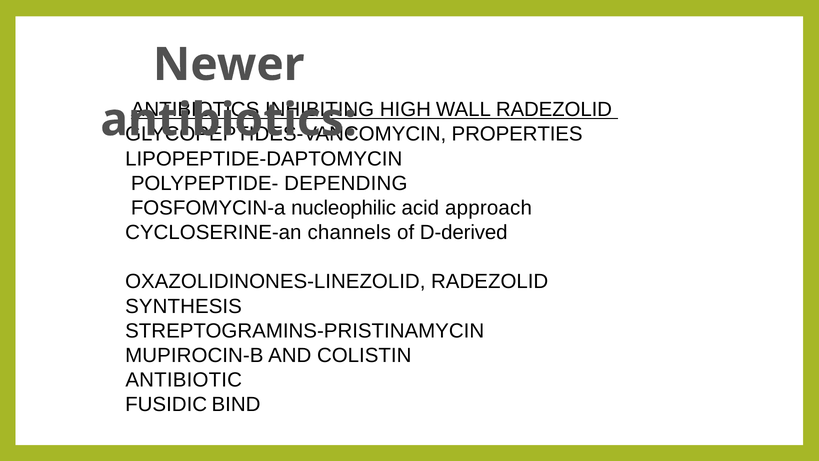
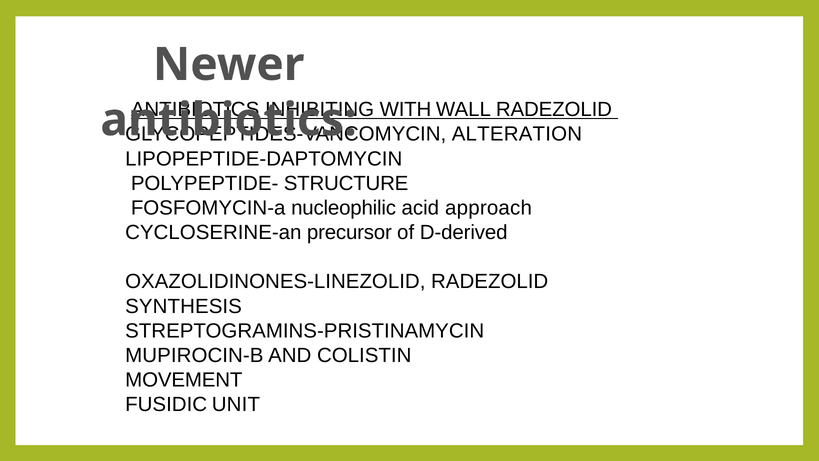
HIGH: HIGH -> WITH (405, 110)
PROPERTIES: PROPERTIES -> ALTERATION (517, 134)
DEPENDING: DEPENDING -> STRUCTURE (346, 183)
channels: channels -> precursor (349, 232)
ANTIBIOTIC: ANTIBIOTIC -> MOVEMENT (184, 380)
BIND: BIND -> UNIT (236, 404)
